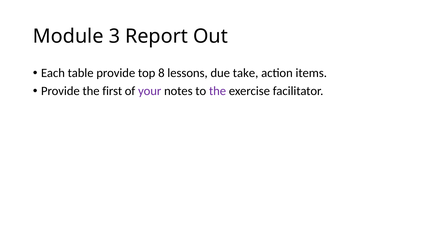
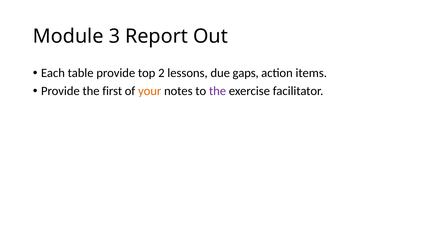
8: 8 -> 2 (161, 73)
take: take -> gaps (246, 73)
your colour: purple -> orange (150, 91)
